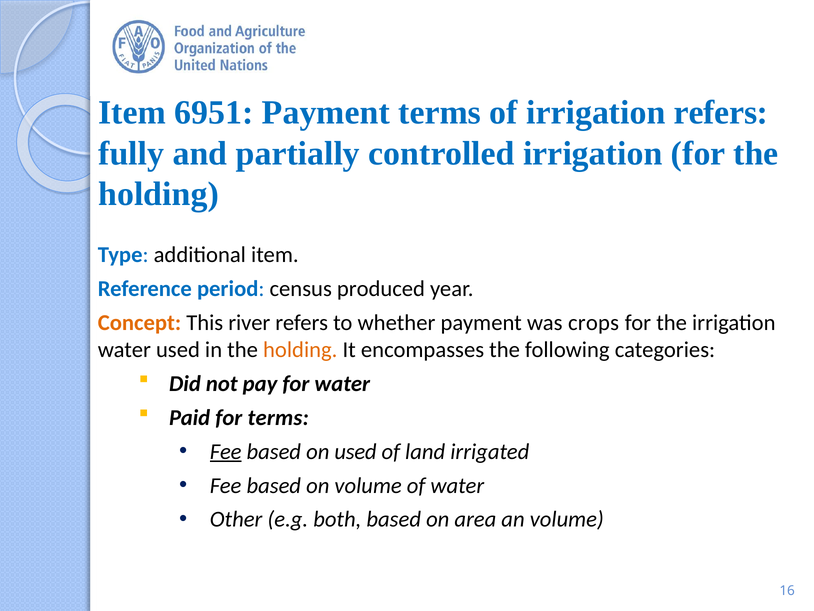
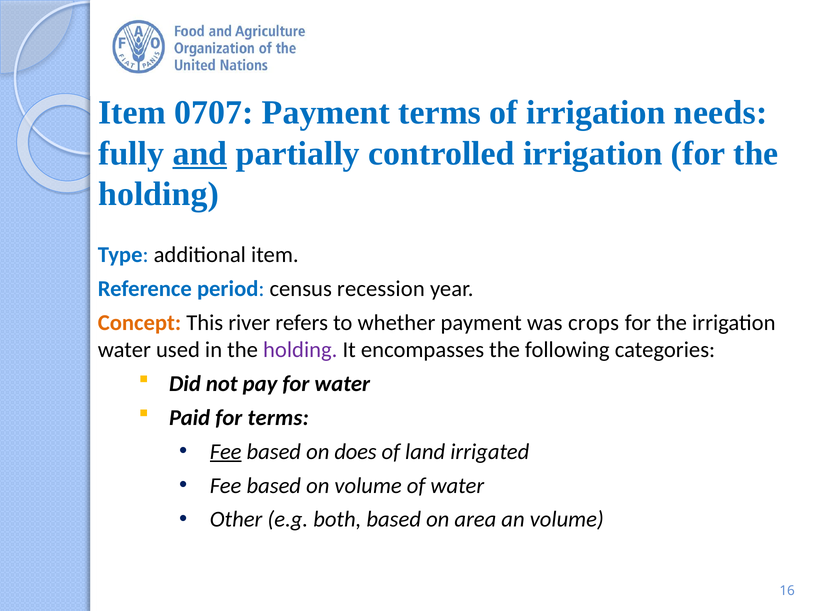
6951: 6951 -> 0707 (214, 113)
irrigation refers: refers -> needs (721, 113)
and underline: none -> present (200, 153)
produced: produced -> recession (381, 288)
holding colour: orange -> purple (300, 349)
on used: used -> does (356, 451)
